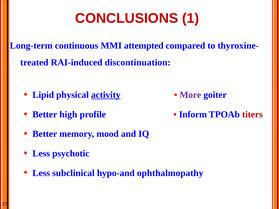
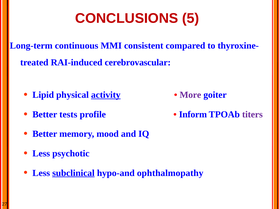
1: 1 -> 5 (191, 18)
attempted: attempted -> consistent (144, 46)
discontinuation: discontinuation -> cerebrovascular (138, 62)
high: high -> tests (68, 115)
titers colour: red -> purple (252, 115)
subclinical underline: none -> present (73, 173)
